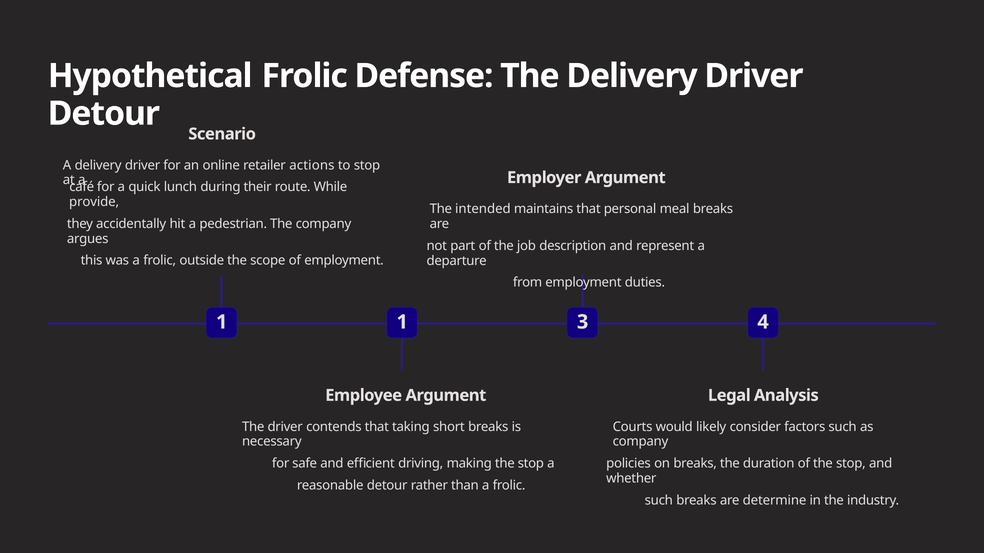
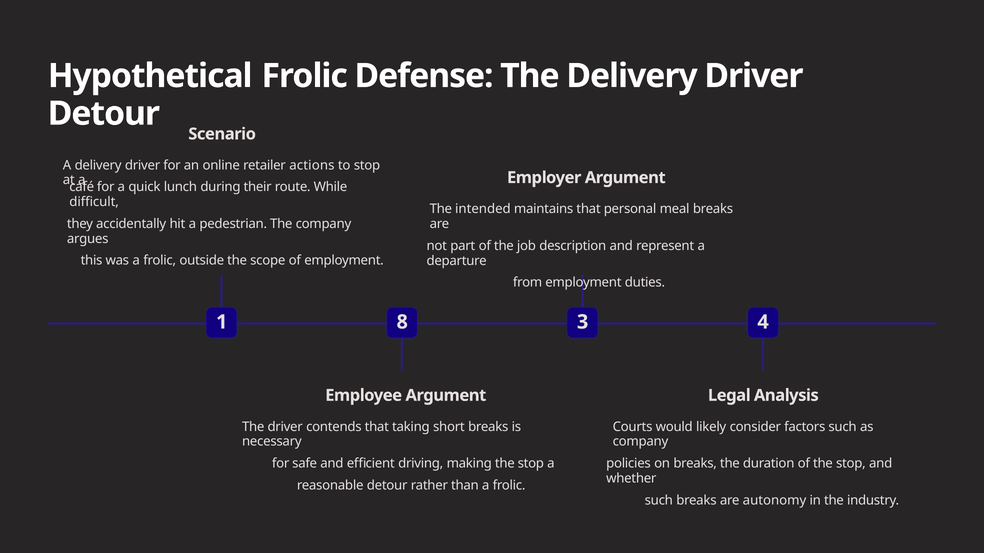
provide: provide -> difficult (94, 202)
1 1: 1 -> 8 (402, 322)
determine: determine -> autonomy (775, 501)
